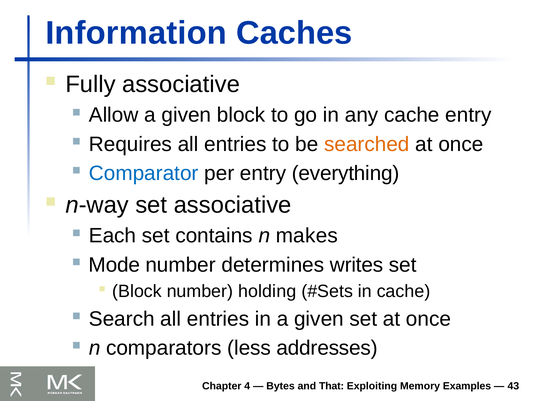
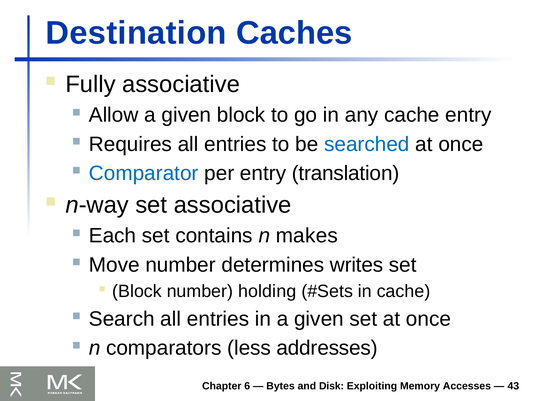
Information: Information -> Destination (136, 33)
searched colour: orange -> blue (367, 144)
everything: everything -> translation (346, 173)
Mode: Mode -> Move (114, 265)
4: 4 -> 6 (247, 386)
That: That -> Disk (332, 386)
Examples: Examples -> Accesses (467, 386)
